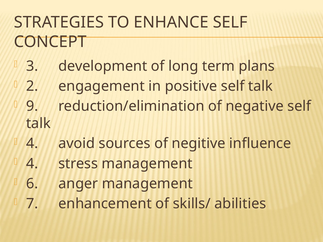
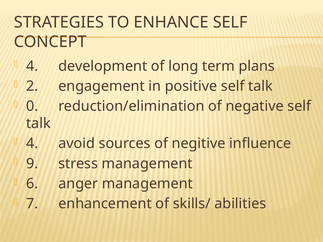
3: 3 -> 4 (32, 66)
9: 9 -> 0 (32, 106)
4: 4 -> 9 (32, 164)
